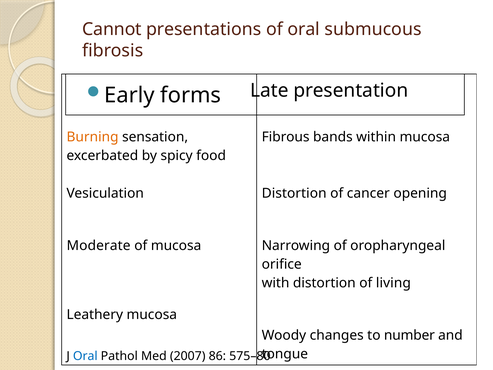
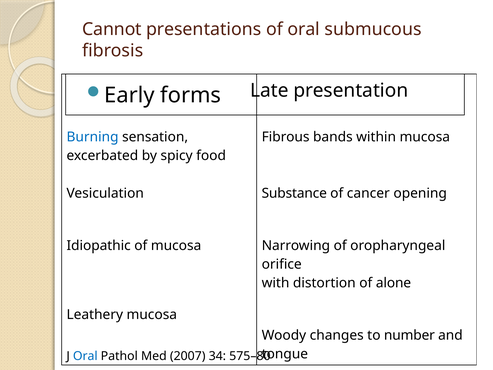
Burning colour: orange -> blue (93, 137)
Distortion: Distortion -> Substance (294, 193)
Moderate: Moderate -> Idiopathic (99, 245)
living: living -> alone (393, 283)
86: 86 -> 34 (217, 356)
